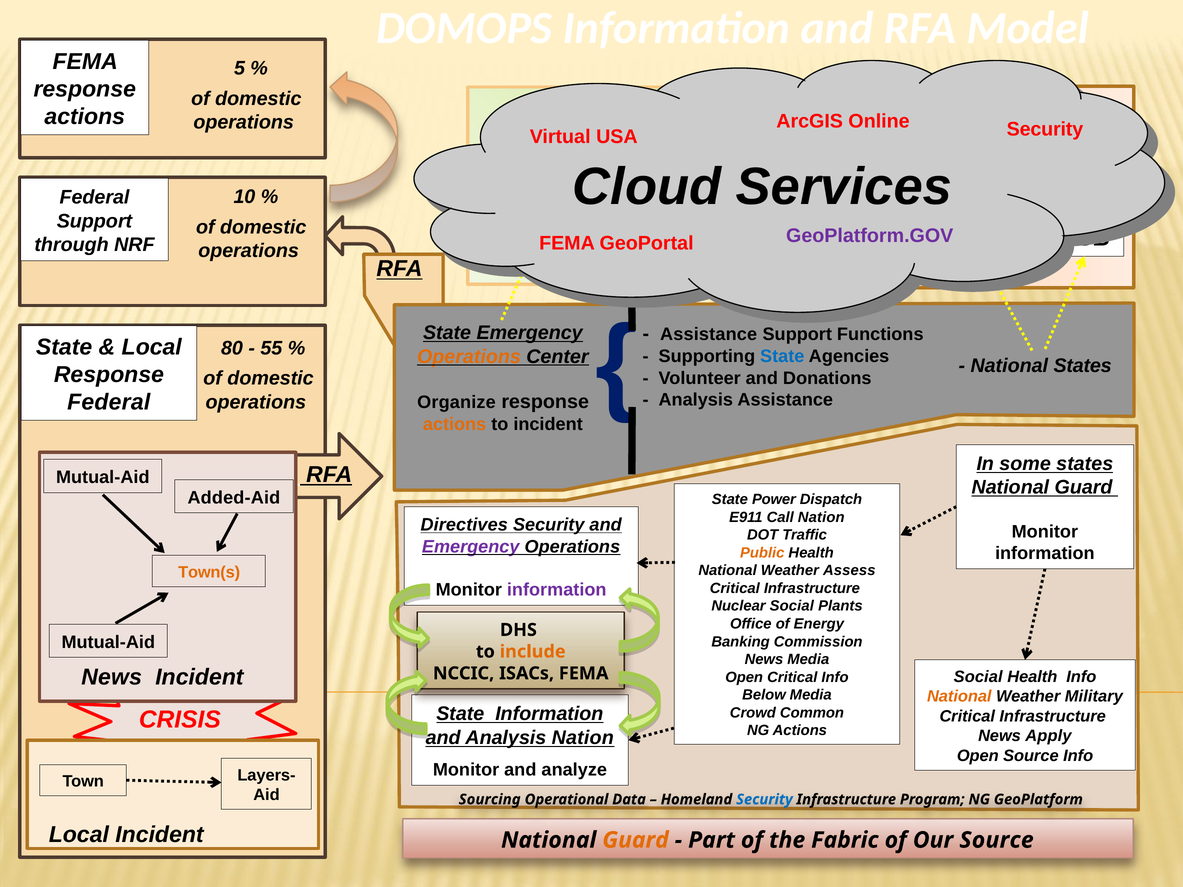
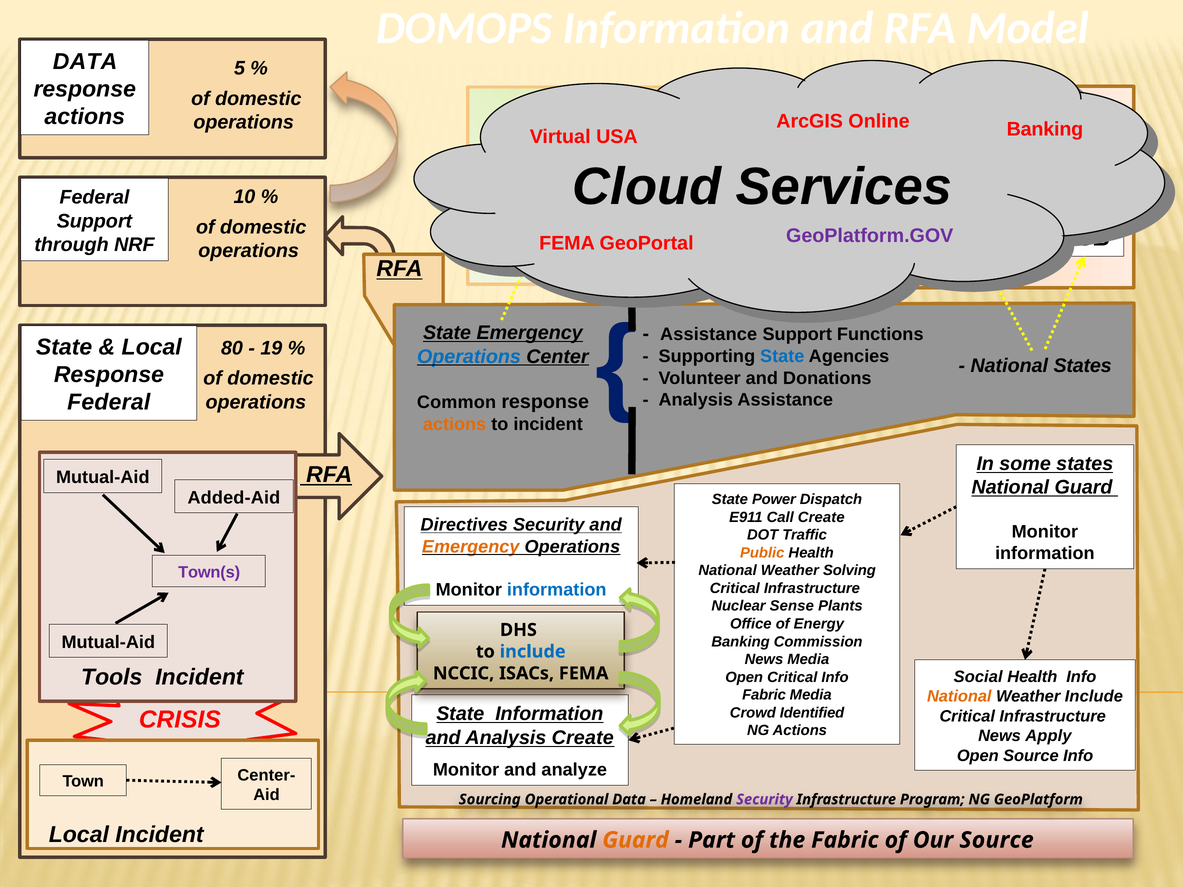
FEMA: FEMA -> DATA (85, 61)
Security: Security -> Banking (1045, 129)
55: 55 -> 19 (271, 348)
Operations colour: orange -> blue (469, 357)
Organize: Organize -> Common (456, 403)
Call Nation: Nation -> Create (821, 517)
Emergency colour: purple -> orange (471, 547)
Assess: Assess -> Solving (849, 571)
Town(s colour: orange -> purple (209, 572)
information colour: purple -> blue (557, 590)
Nuclear Social: Social -> Sense (792, 606)
include colour: orange -> blue (533, 652)
News: News -> Tools (112, 677)
Below: Below -> Fabric (764, 695)
Weather Military: Military -> Include (1094, 697)
Common: Common -> Identified (812, 713)
Analysis Nation: Nation -> Create (583, 738)
Layers-: Layers- -> Center- (266, 775)
Security colour: blue -> purple (764, 800)
